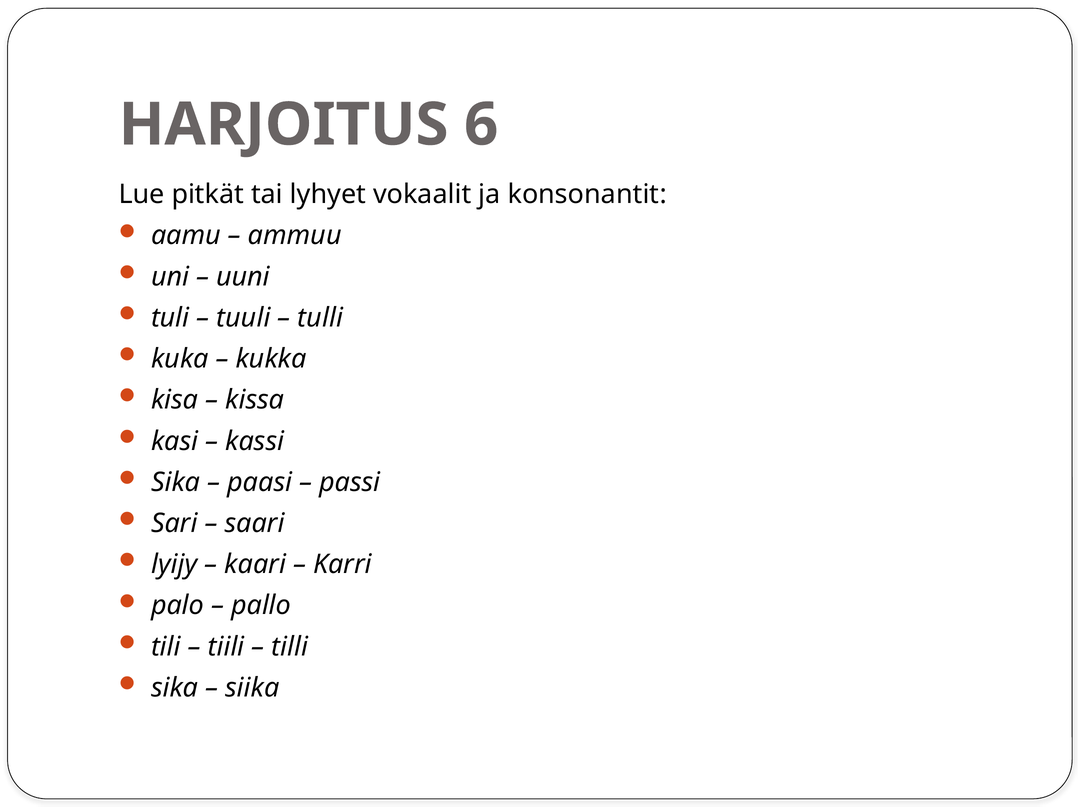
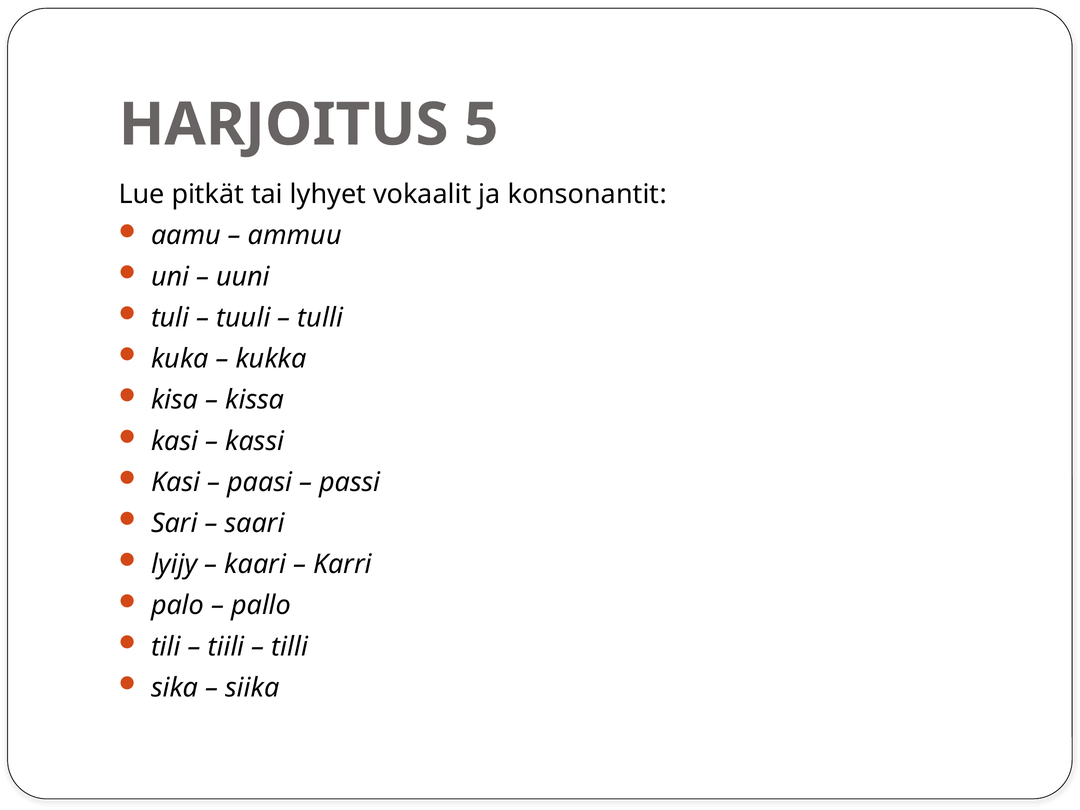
6: 6 -> 5 (481, 125)
Sika: Sika -> Kasi (176, 482)
